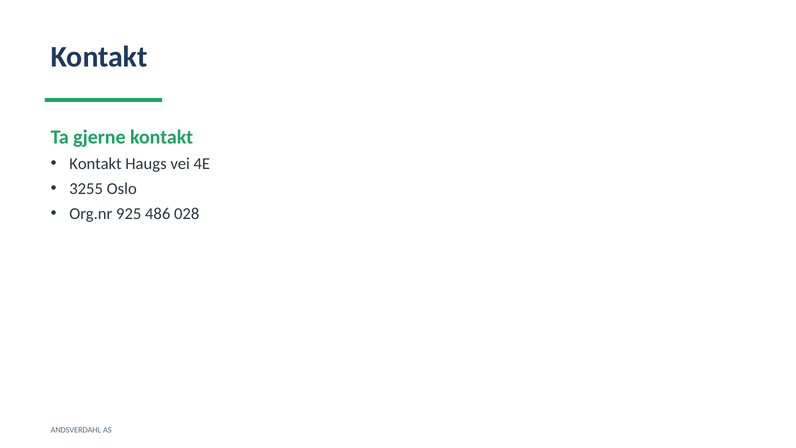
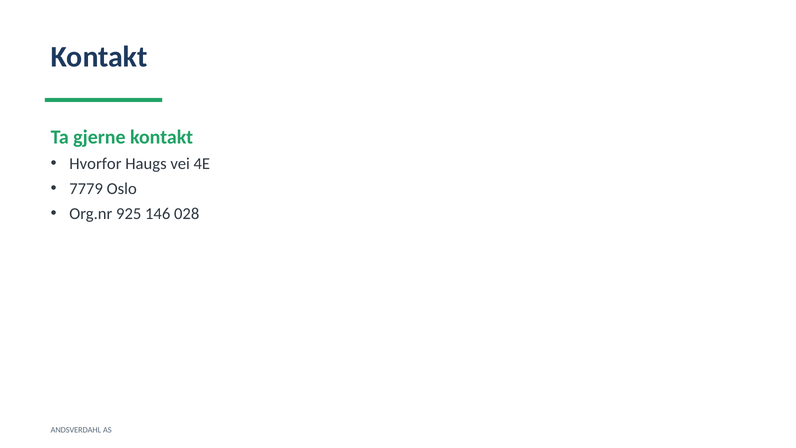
Kontakt: Kontakt -> Hvorfor (95, 164)
3255: 3255 -> 7779 (86, 189)
486: 486 -> 146 (158, 213)
